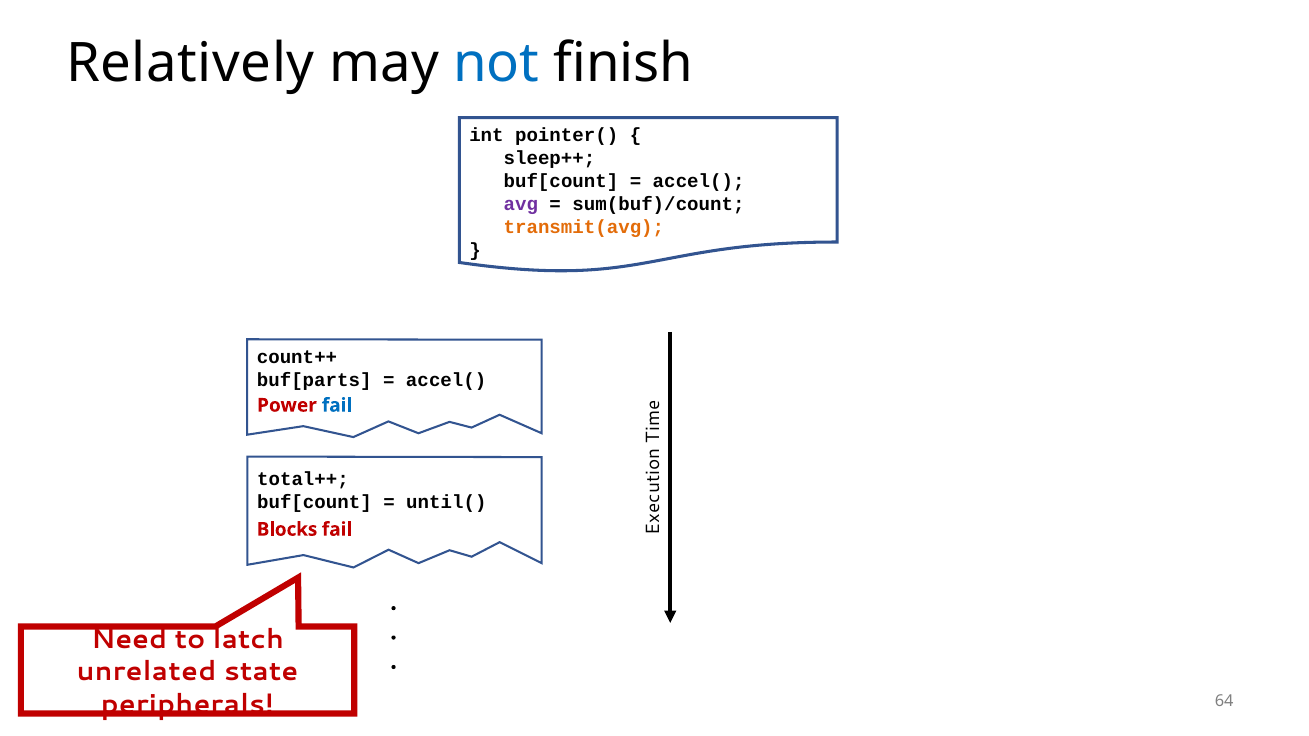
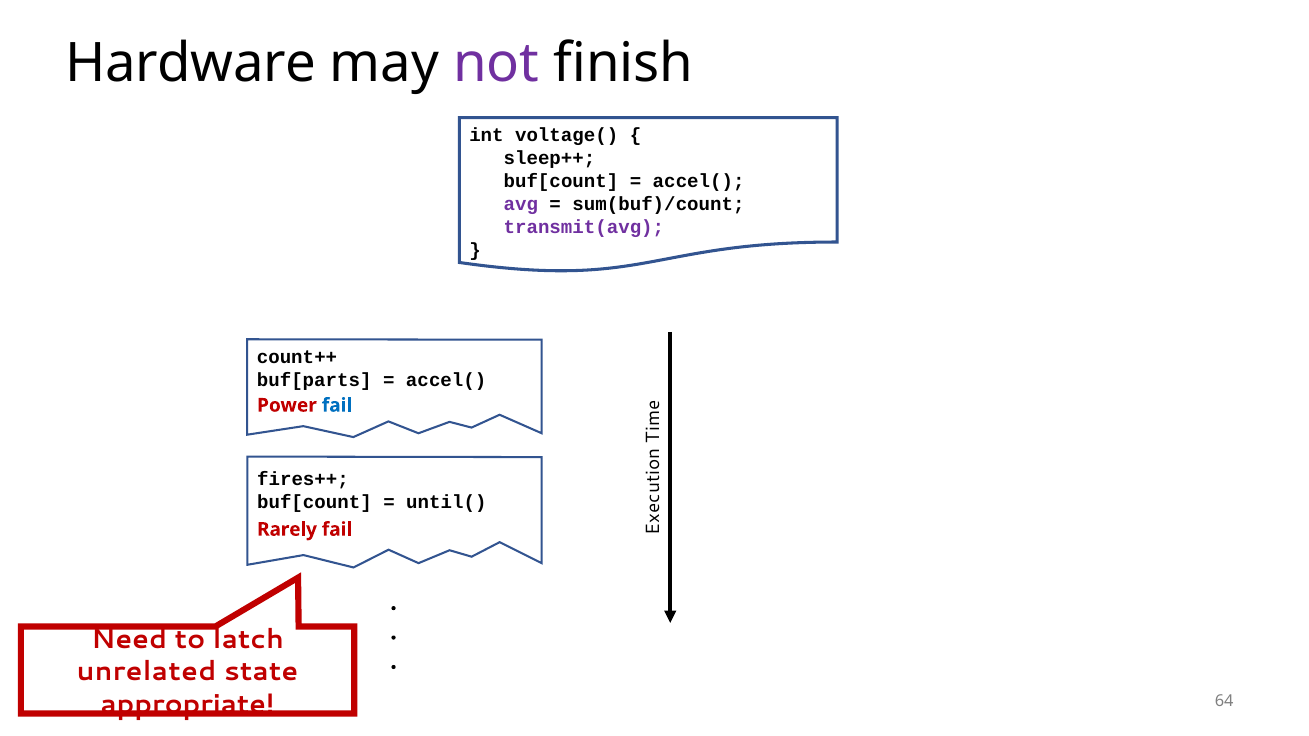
Relatively: Relatively -> Hardware (191, 63)
not colour: blue -> purple (496, 63)
pointer(: pointer( -> voltage( (567, 135)
transmit(avg colour: orange -> purple (584, 227)
total++: total++ -> fires++ (303, 479)
Blocks: Blocks -> Rarely (287, 530)
peripherals: peripherals -> appropriate (188, 705)
